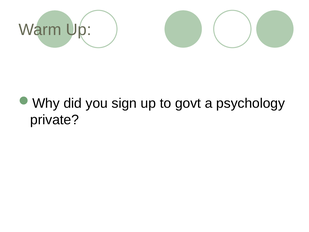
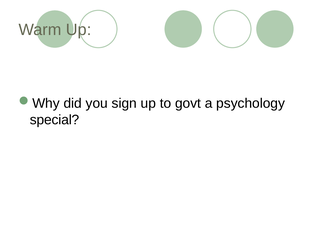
private: private -> special (55, 120)
